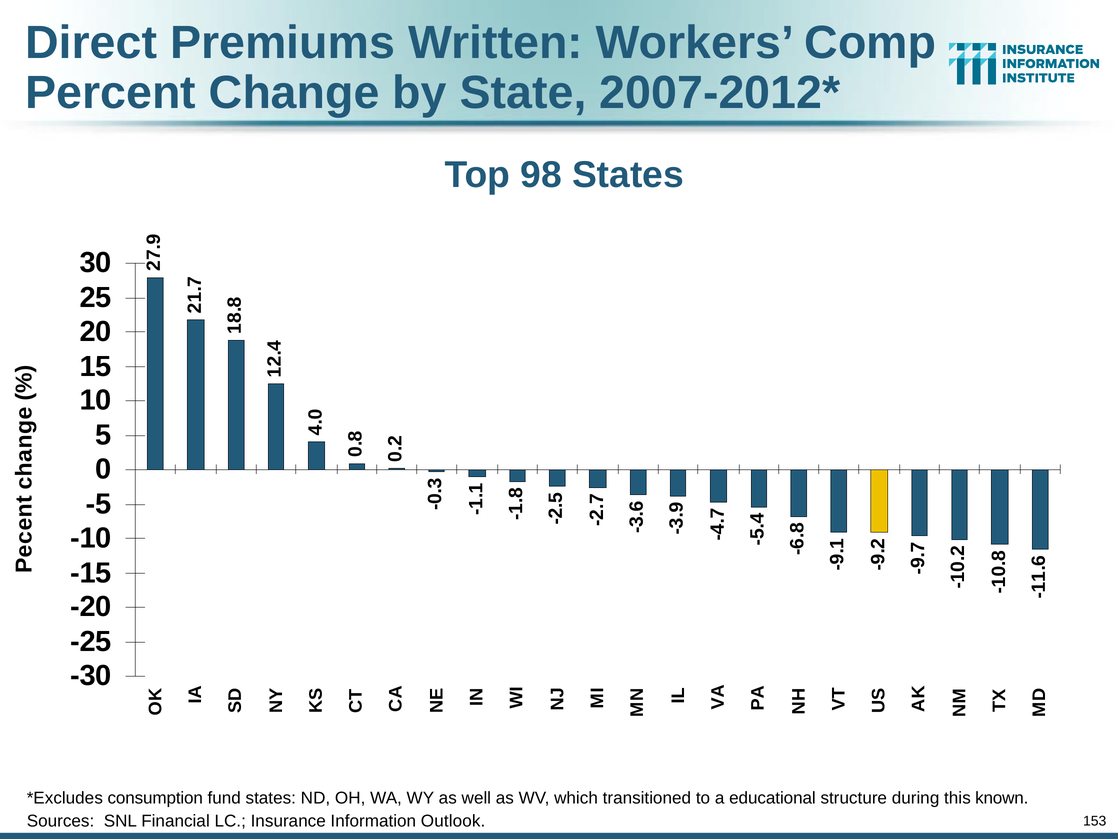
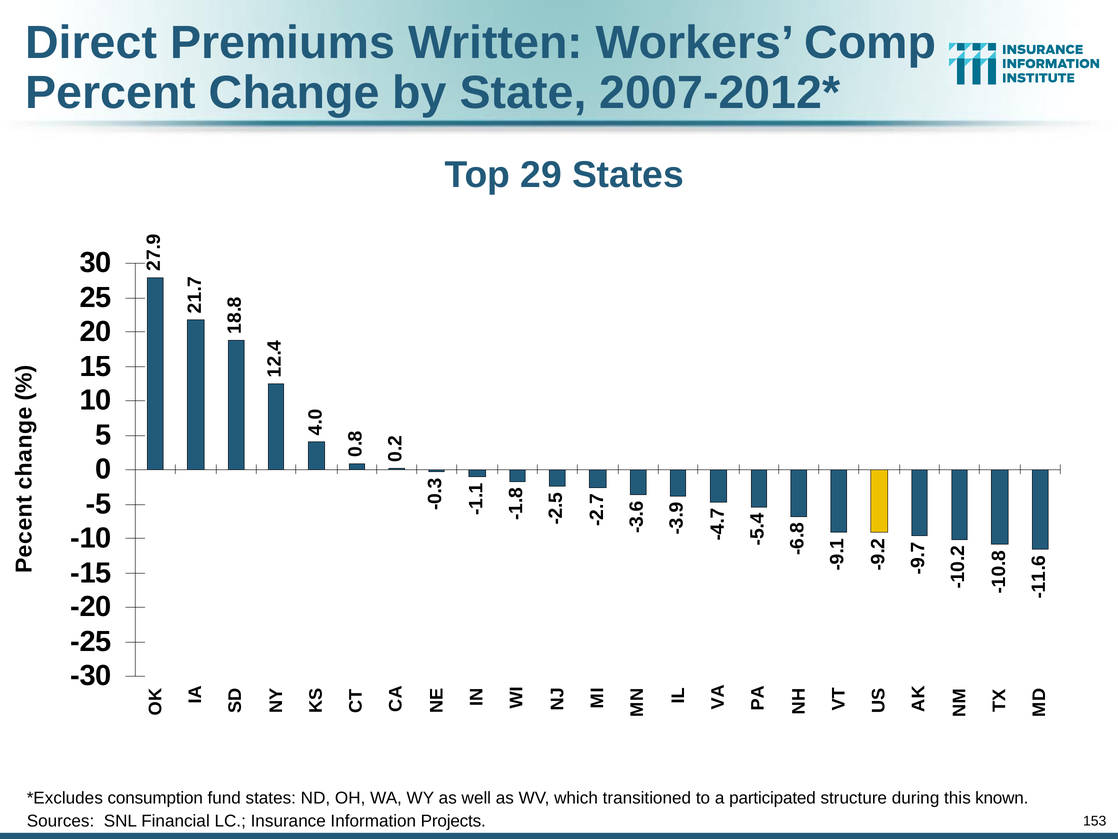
98: 98 -> 29 (541, 175)
educational: educational -> participated (773, 798)
Outlook: Outlook -> Projects (453, 821)
